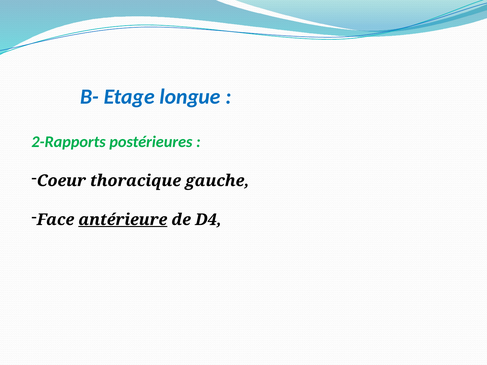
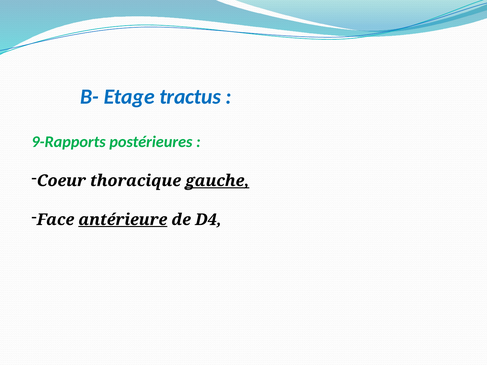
longue: longue -> tractus (190, 97)
2-Rapports: 2-Rapports -> 9-Rapports (69, 142)
gauche underline: none -> present (217, 181)
